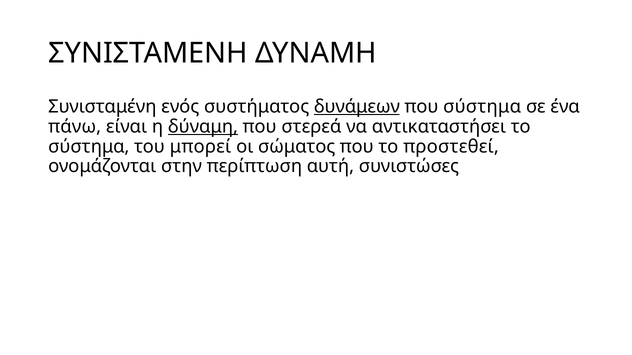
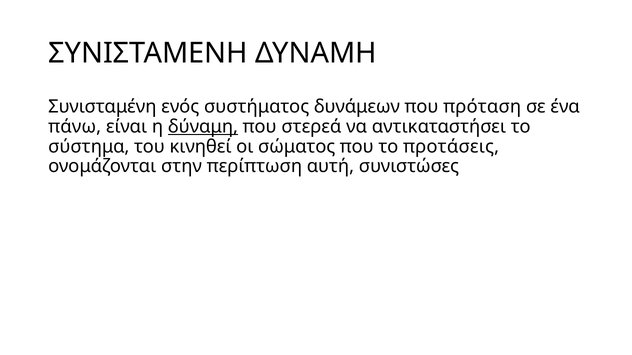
δυνάμεων underline: present -> none (357, 107)
που σύστημα: σύστημα -> πρόταση (482, 107)
μπορεί: μπορεί -> κινηθεί (201, 147)
προστεθεί: προστεθεί -> προτάσεις (451, 147)
